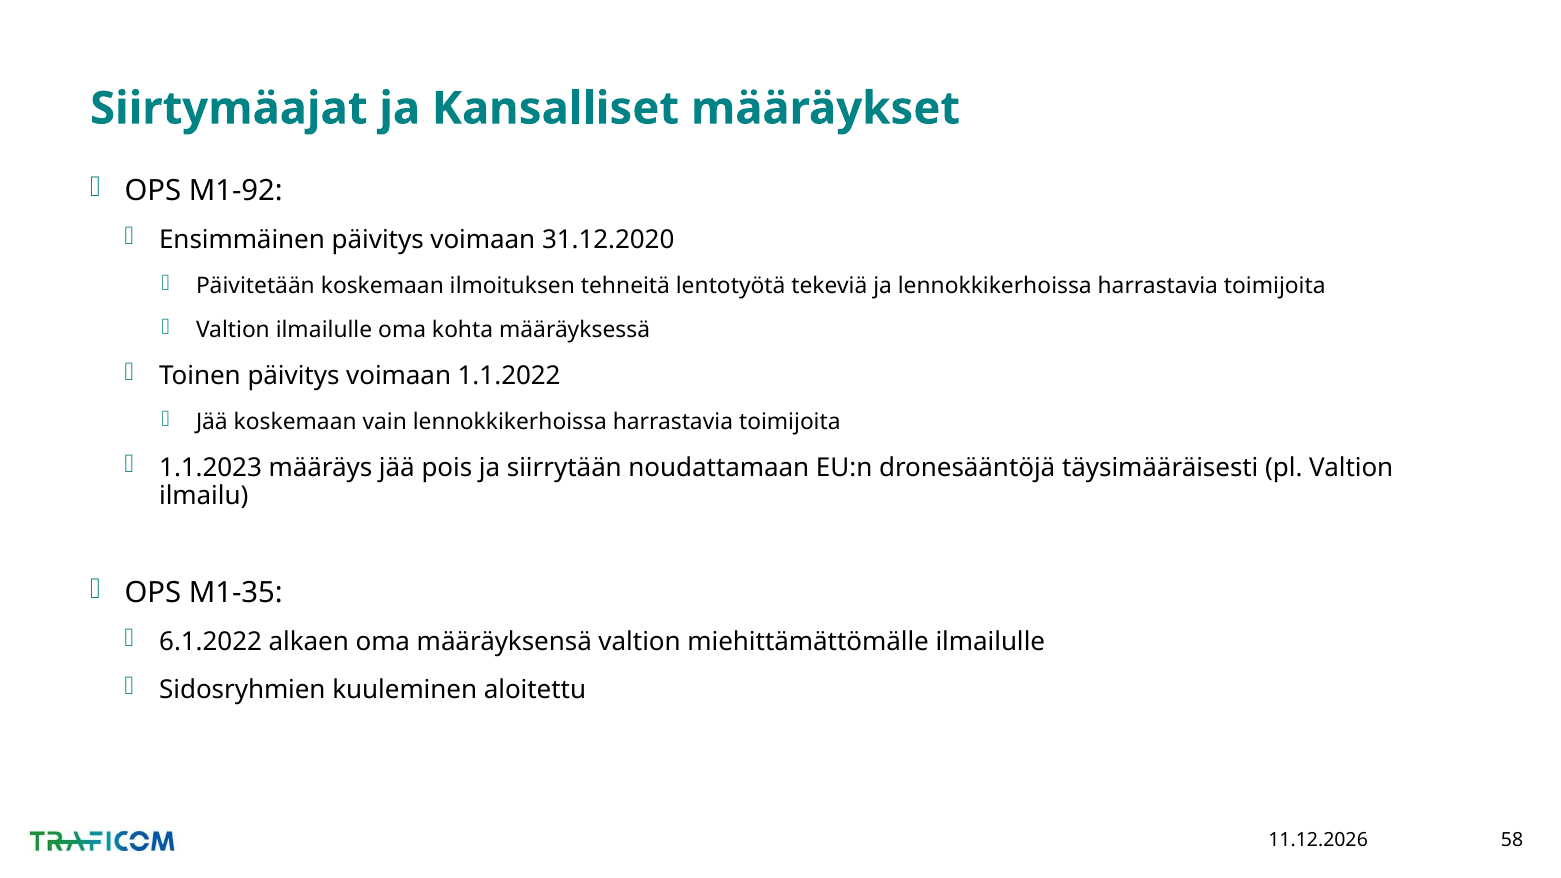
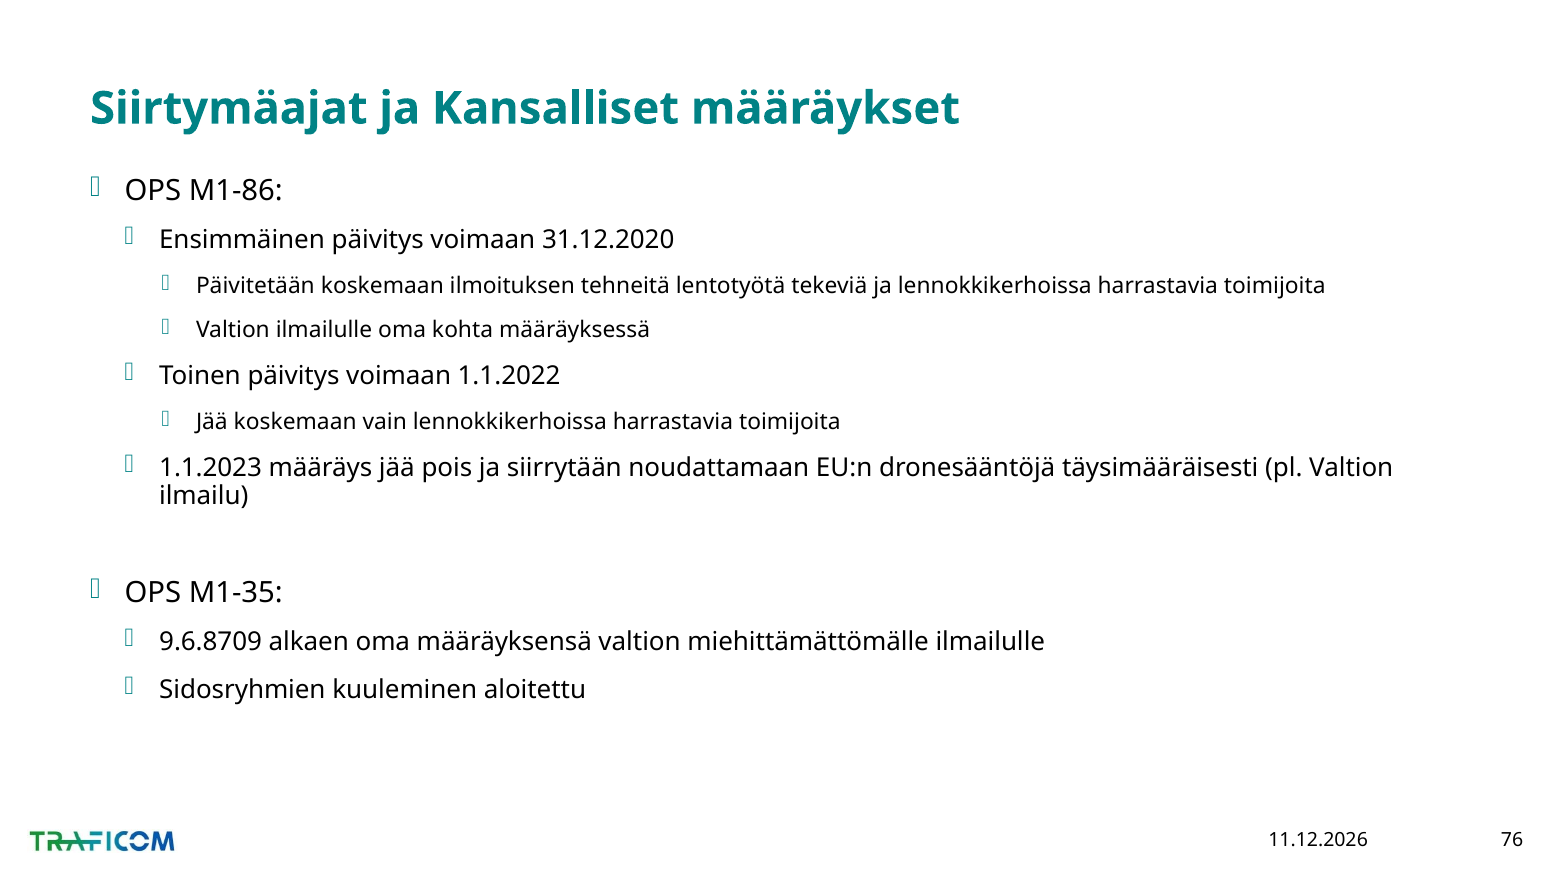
M1-92: M1-92 -> M1-86 (236, 191)
6.1.2022: 6.1.2022 -> 9.6.8709 (211, 642)
58: 58 -> 76 (1512, 840)
